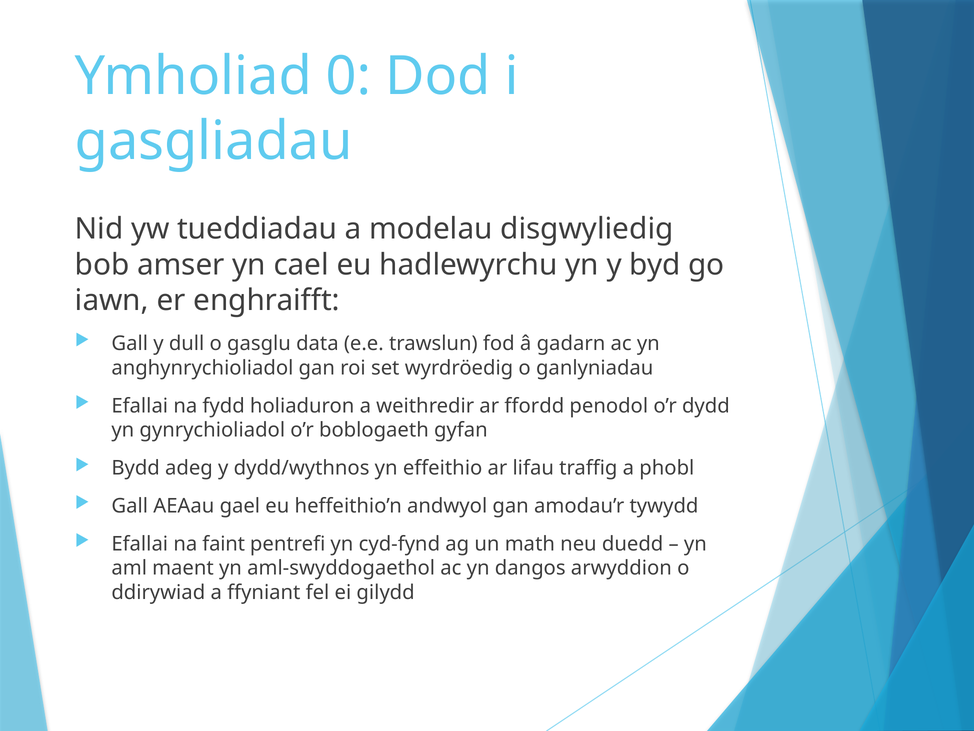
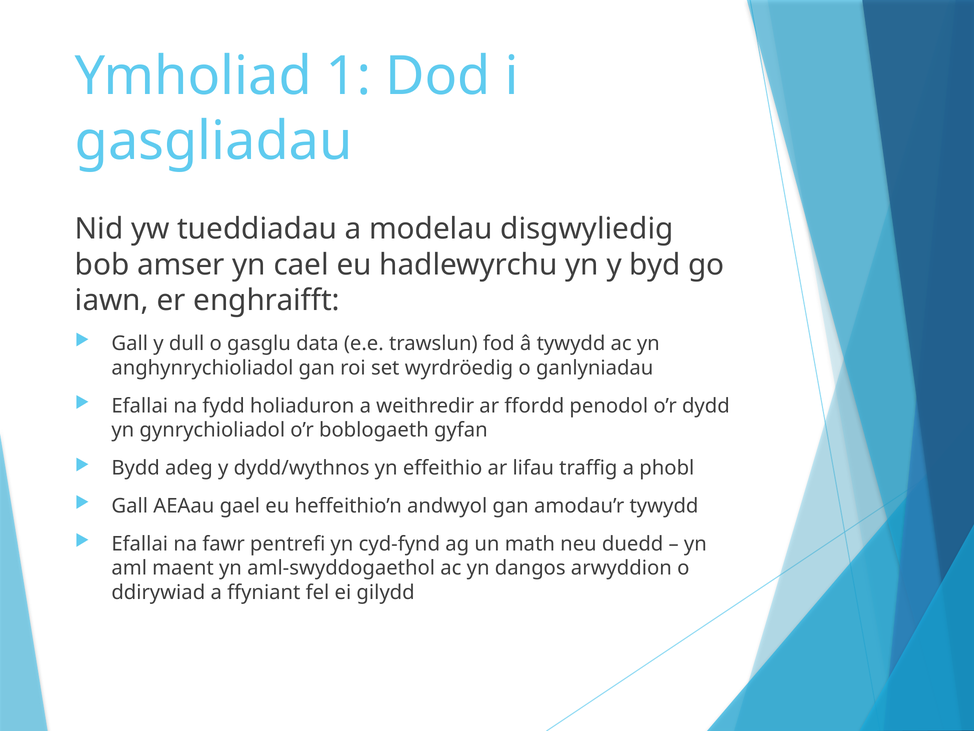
0: 0 -> 1 (349, 77)
â gadarn: gadarn -> tywydd (571, 343)
faint: faint -> fawr (224, 544)
